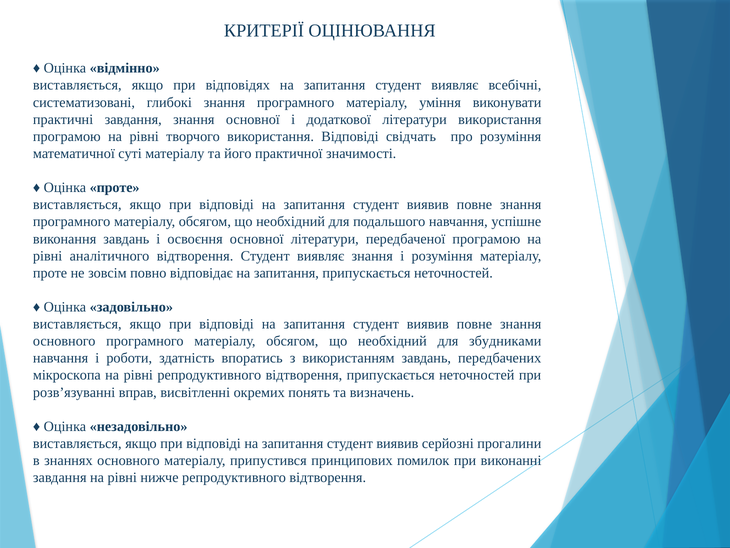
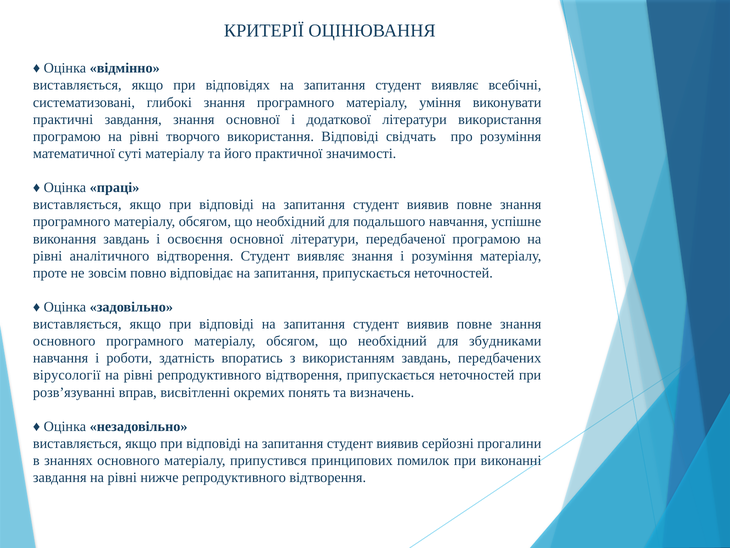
Оцінка проте: проте -> праці (115, 187)
мікроскопа: мікроскопа -> вірусології (67, 375)
